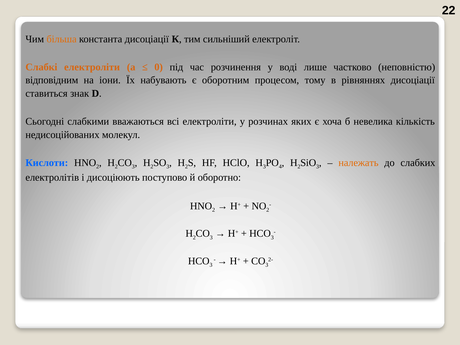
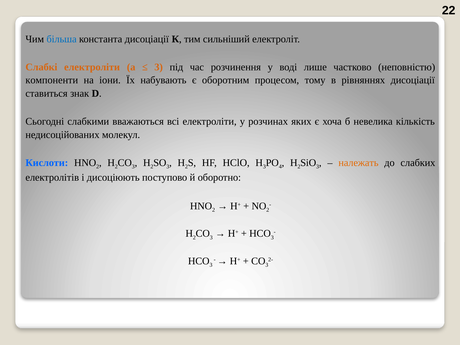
більша colour: orange -> blue (62, 39)
0: 0 -> 3 (159, 67)
відповідним: відповідним -> компоненти (52, 80)
